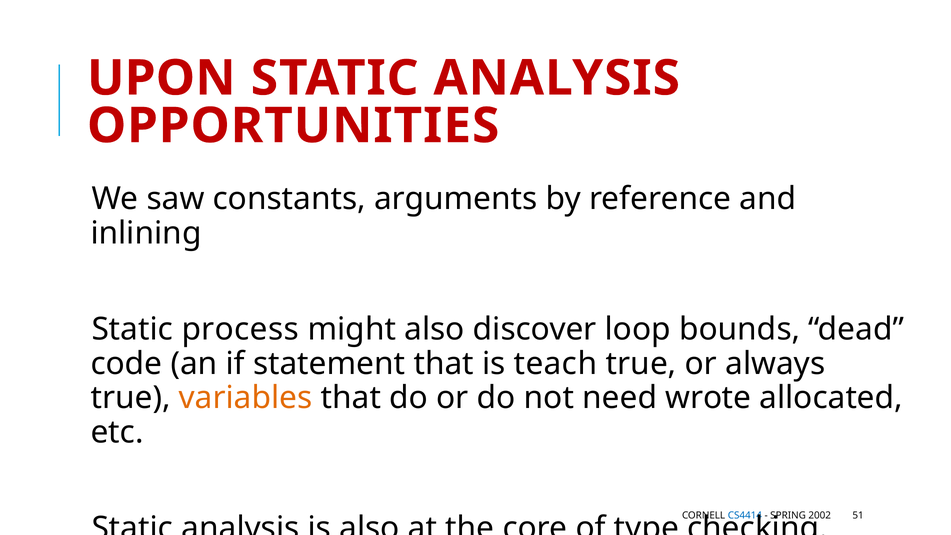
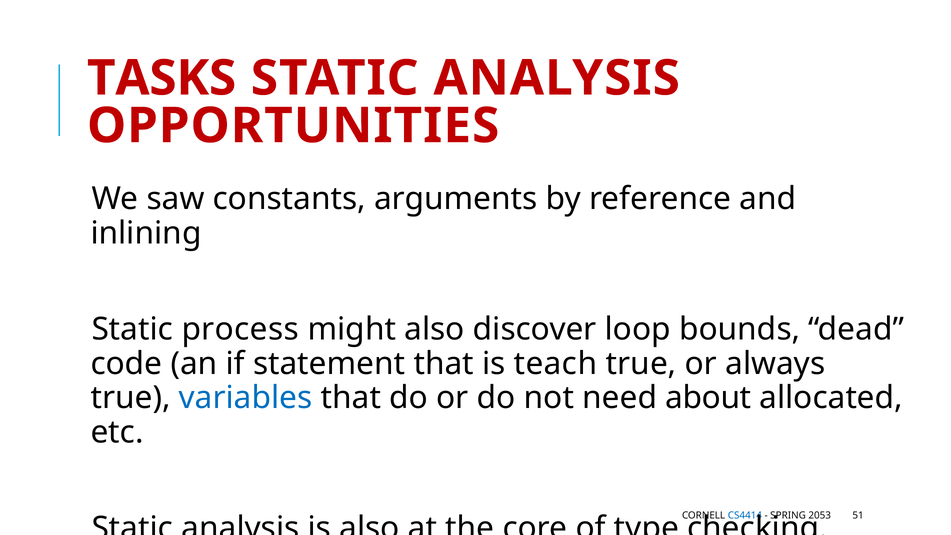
UPON: UPON -> TASKS (162, 78)
variables colour: orange -> blue (246, 398)
wrote: wrote -> about (708, 398)
2002: 2002 -> 2053 (820, 515)
